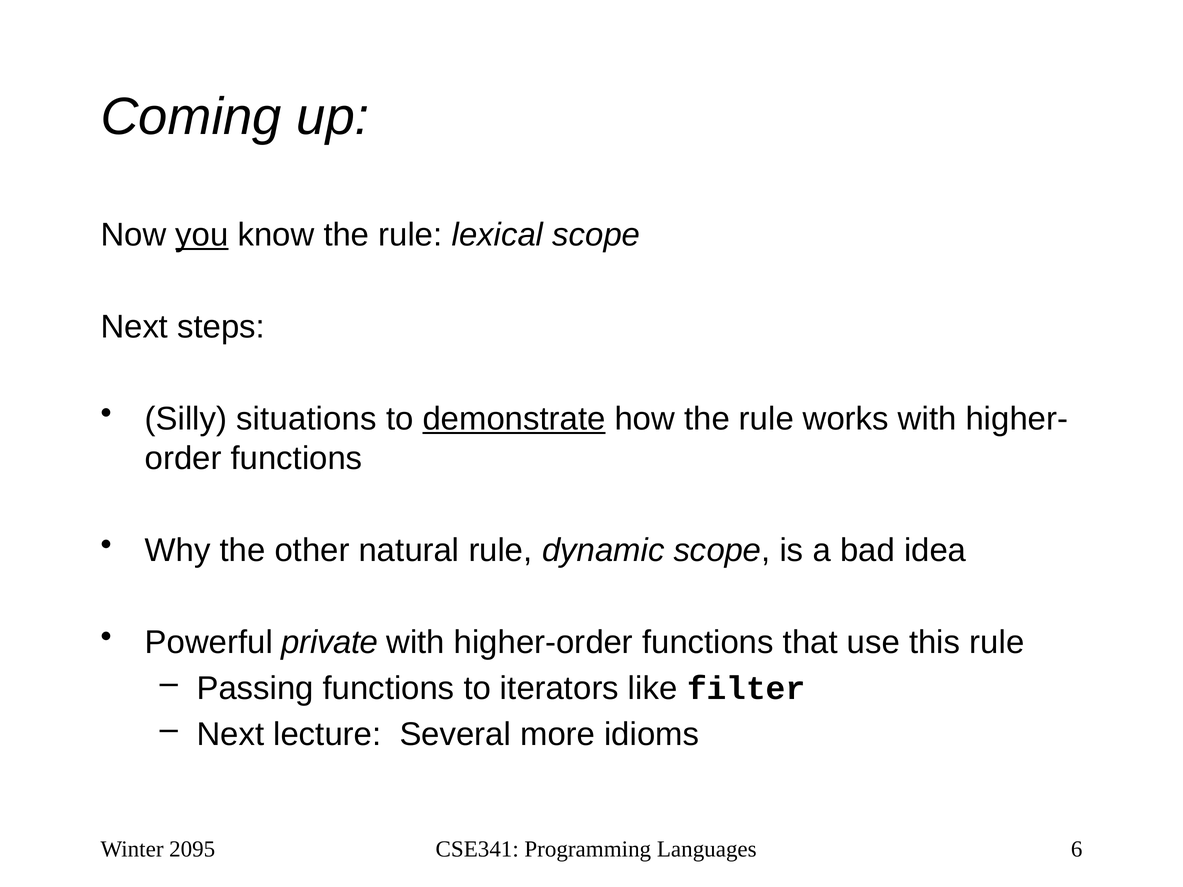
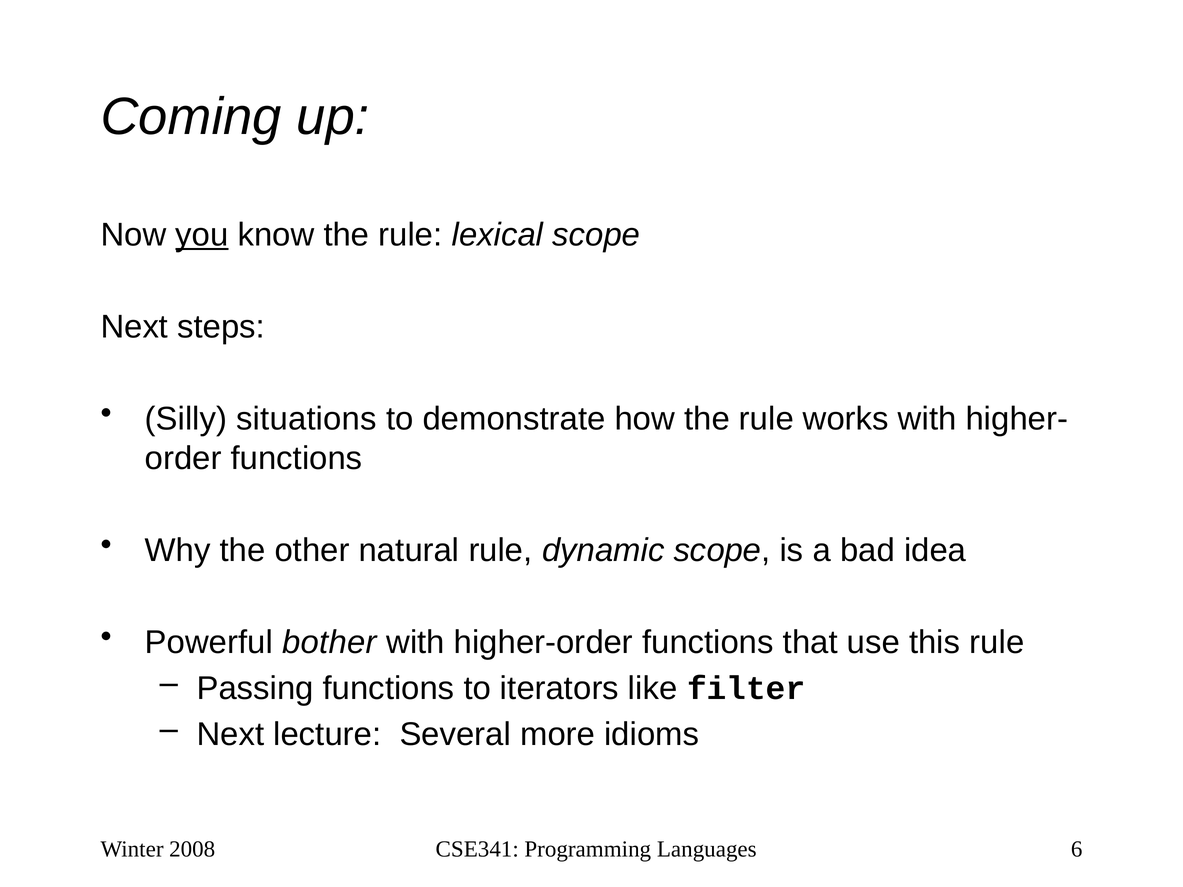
demonstrate underline: present -> none (514, 419)
private: private -> bother (330, 643)
2095: 2095 -> 2008 (192, 849)
